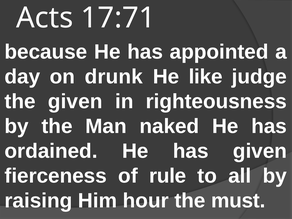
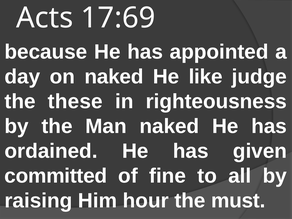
17:71: 17:71 -> 17:69 (118, 18)
on drunk: drunk -> naked (114, 77)
the given: given -> these (75, 101)
fierceness: fierceness -> committed (56, 176)
rule: rule -> fine (168, 176)
